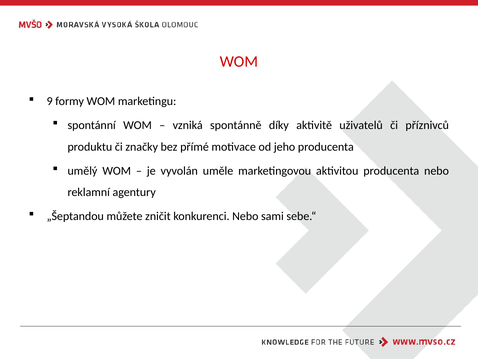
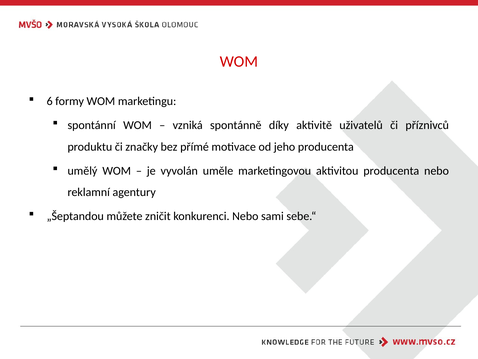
9: 9 -> 6 (50, 101)
